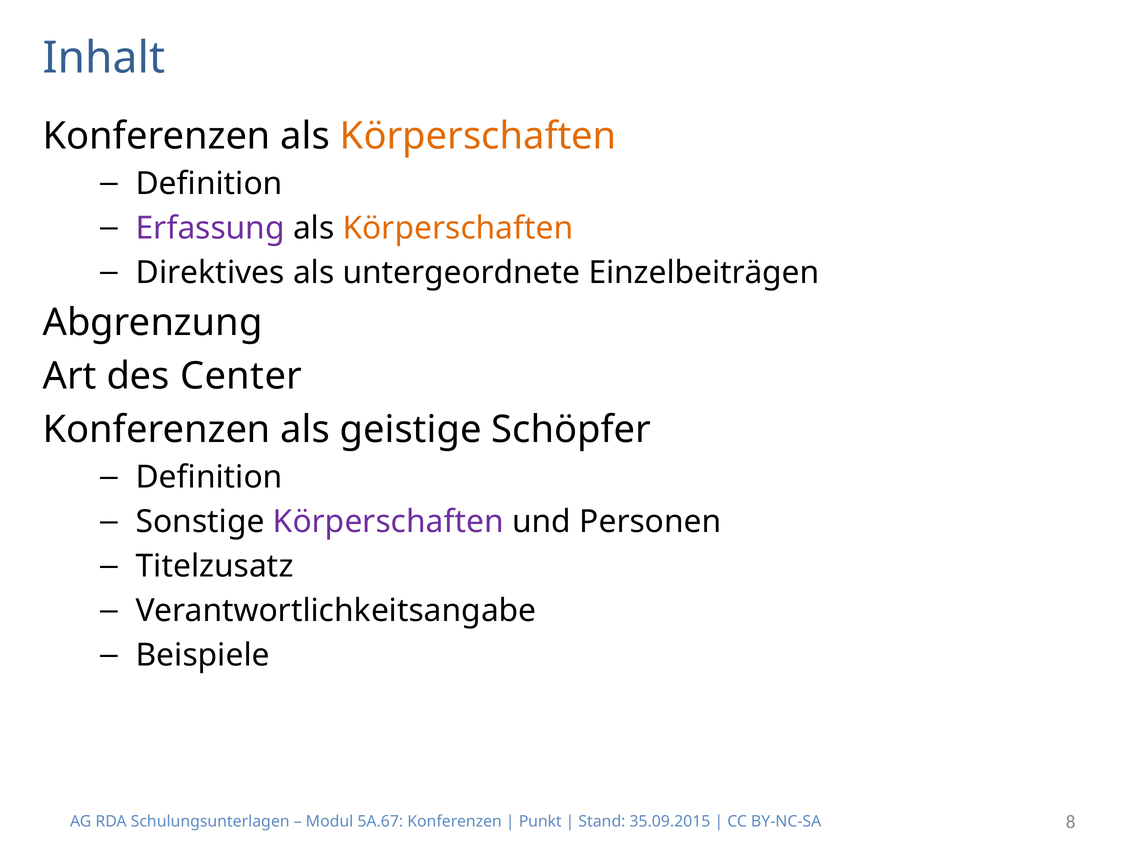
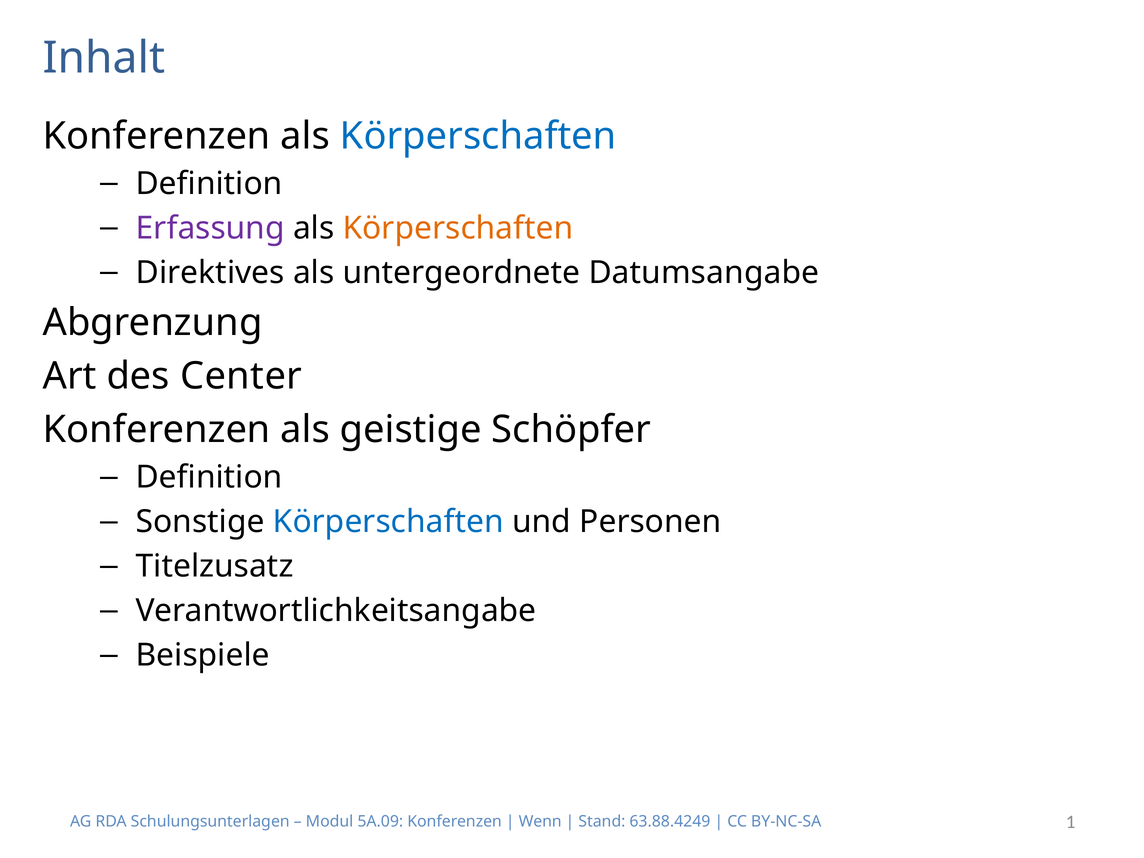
Körperschaften colour: orange -> blue (478, 136)
Einzelbeiträgen: Einzelbeiträgen -> Datumsangabe (704, 273)
Körperschaften colour: purple -> blue (388, 522)
5A.67: 5A.67 -> 5A.09 (380, 822)
Punkt: Punkt -> Wenn (540, 822)
35.09.2015: 35.09.2015 -> 63.88.4249 (670, 822)
8: 8 -> 1 (1071, 822)
